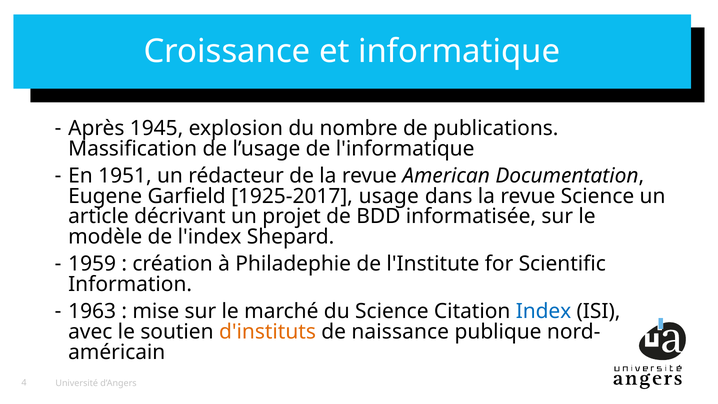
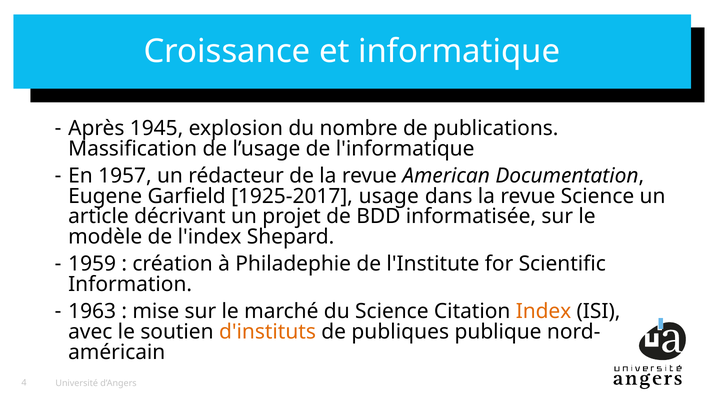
1951: 1951 -> 1957 (125, 176)
Index colour: blue -> orange (544, 311)
naissance: naissance -> publiques (400, 332)
